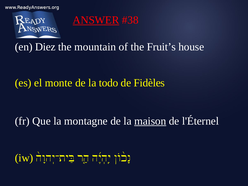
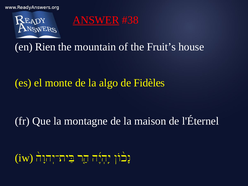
Diez: Diez -> Rien (45, 47)
todo: todo -> algo (109, 83)
maison underline: present -> none (150, 121)
